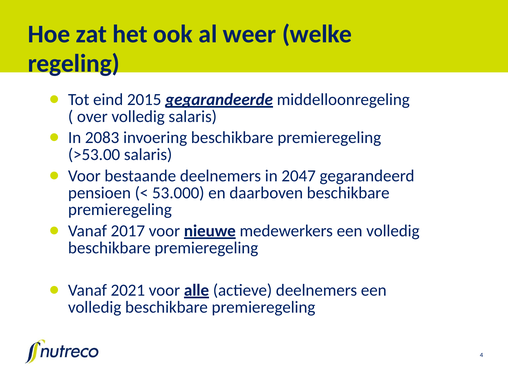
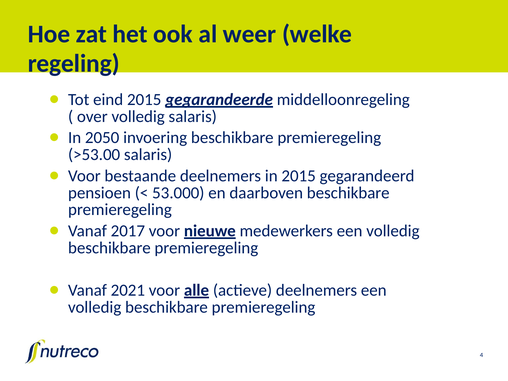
2083: 2083 -> 2050 (102, 138)
in 2047: 2047 -> 2015 (299, 176)
